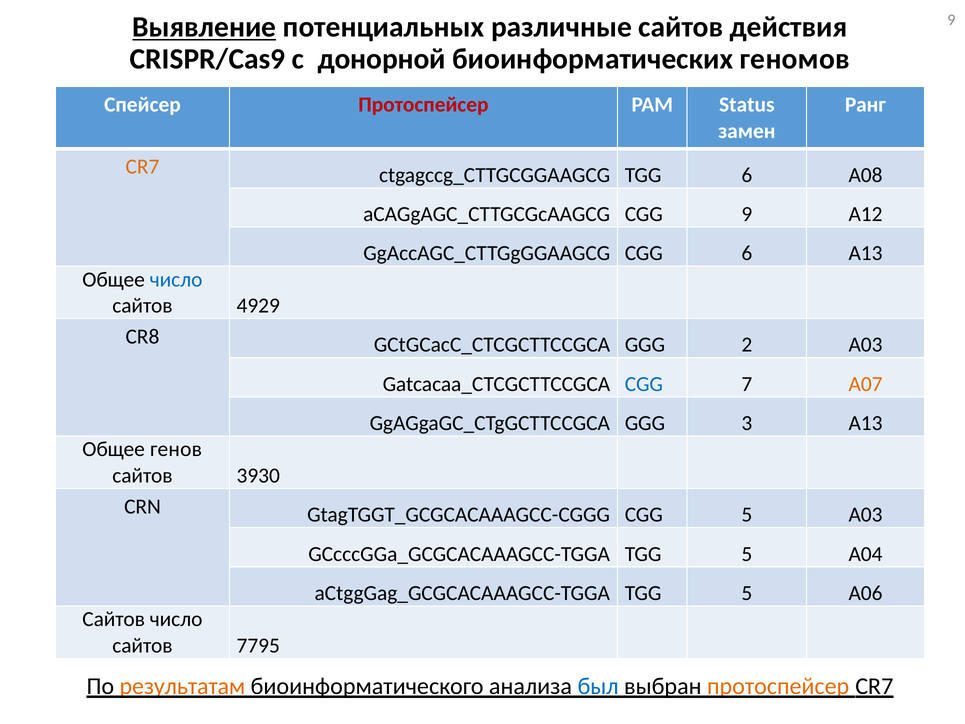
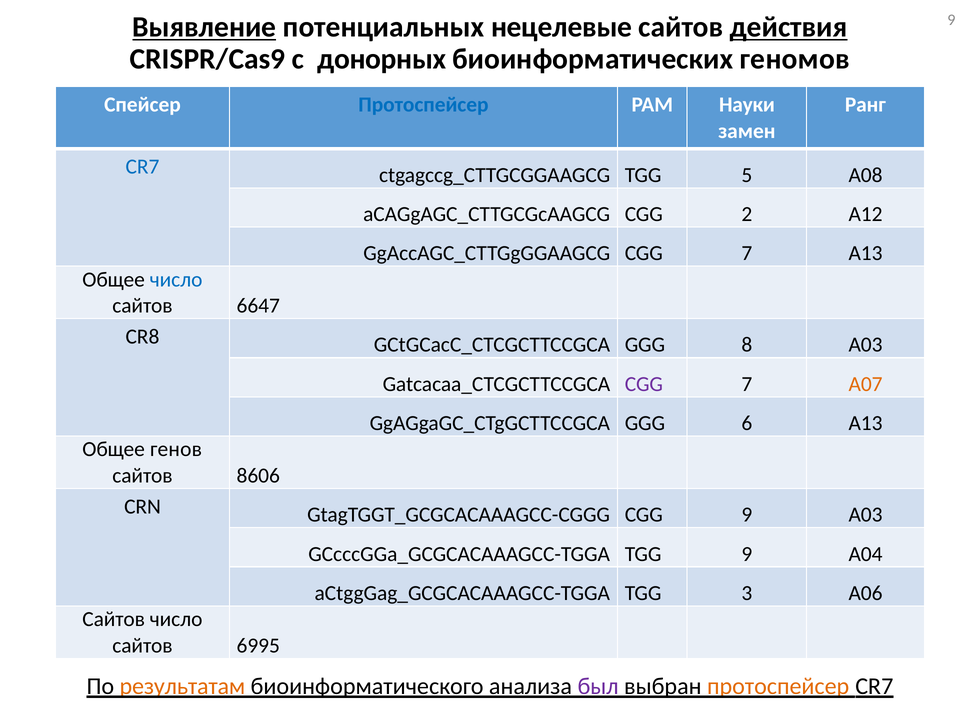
различные: различные -> нецелевые (562, 27)
действия underline: none -> present (789, 27)
донорной: донорной -> донорных (382, 59)
Протоспейсер colour: red -> blue (423, 105)
Status: Status -> Науки (747, 105)
CR7 colour: orange -> blue (143, 167)
TGG 6: 6 -> 5 (747, 175)
CGG 9: 9 -> 2 (747, 214)
6: 6 -> 7 (747, 253)
4929: 4929 -> 6647 (258, 306)
2: 2 -> 8 (747, 345)
CGG colour: blue -> purple (644, 384)
3: 3 -> 6 (747, 423)
3930: 3930 -> 8606 (258, 476)
CGG 5: 5 -> 9 (747, 515)
5: 5 -> 9 (747, 554)
5: 5 -> 3 (747, 593)
7795: 7795 -> 6995 (258, 645)
был colour: blue -> purple (598, 686)
